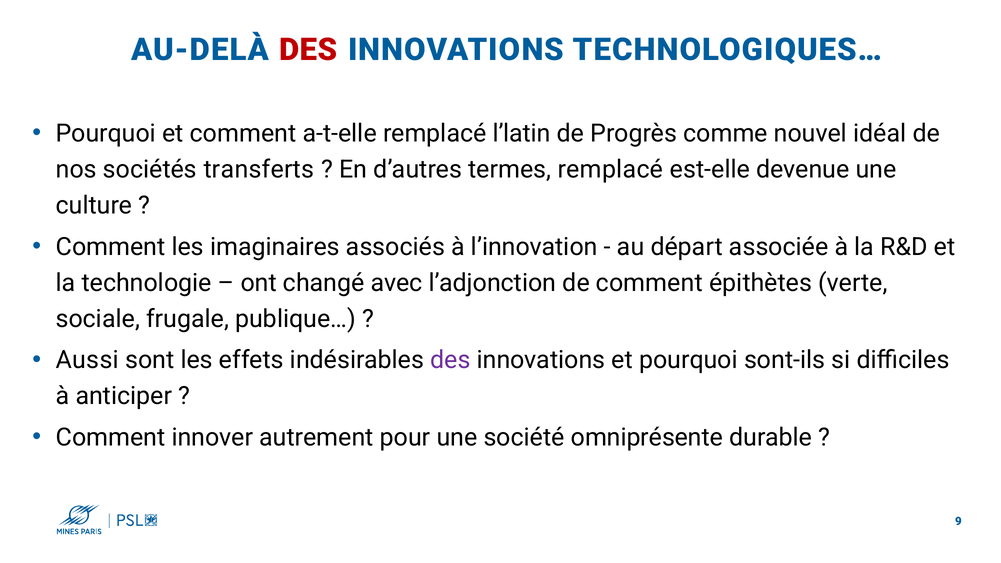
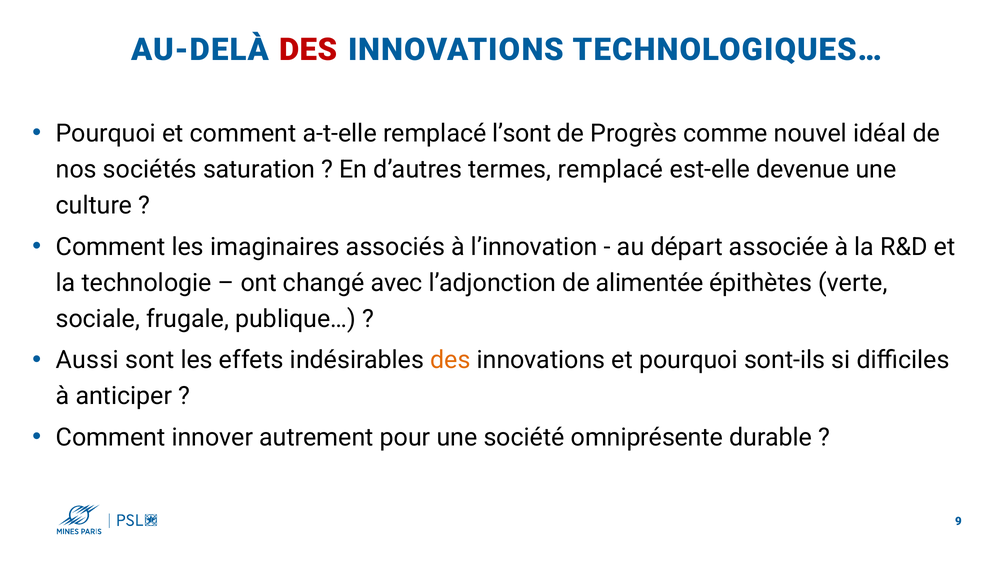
l’latin: l’latin -> l’sont (522, 134)
transferts: transferts -> saturation (259, 170)
de comment: comment -> alimentée (650, 283)
des colour: purple -> orange (450, 360)
